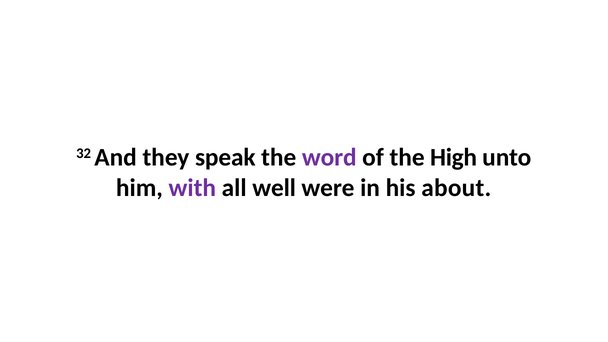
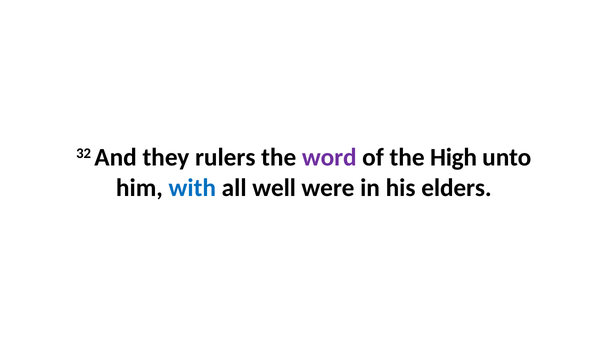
speak: speak -> rulers (225, 158)
with colour: purple -> blue (192, 188)
about: about -> elders (457, 188)
